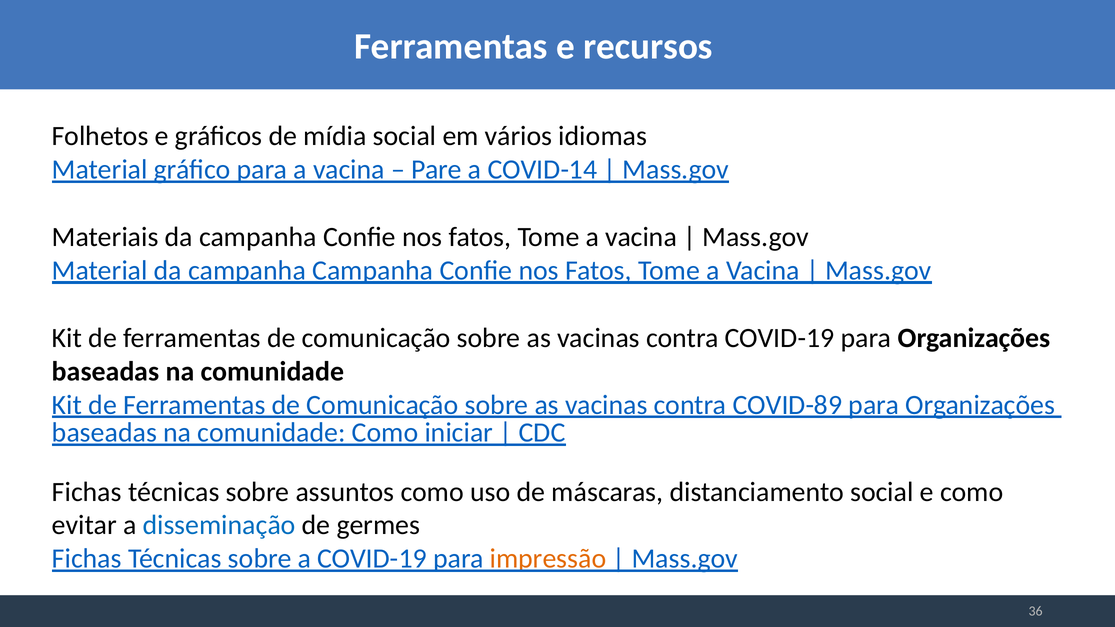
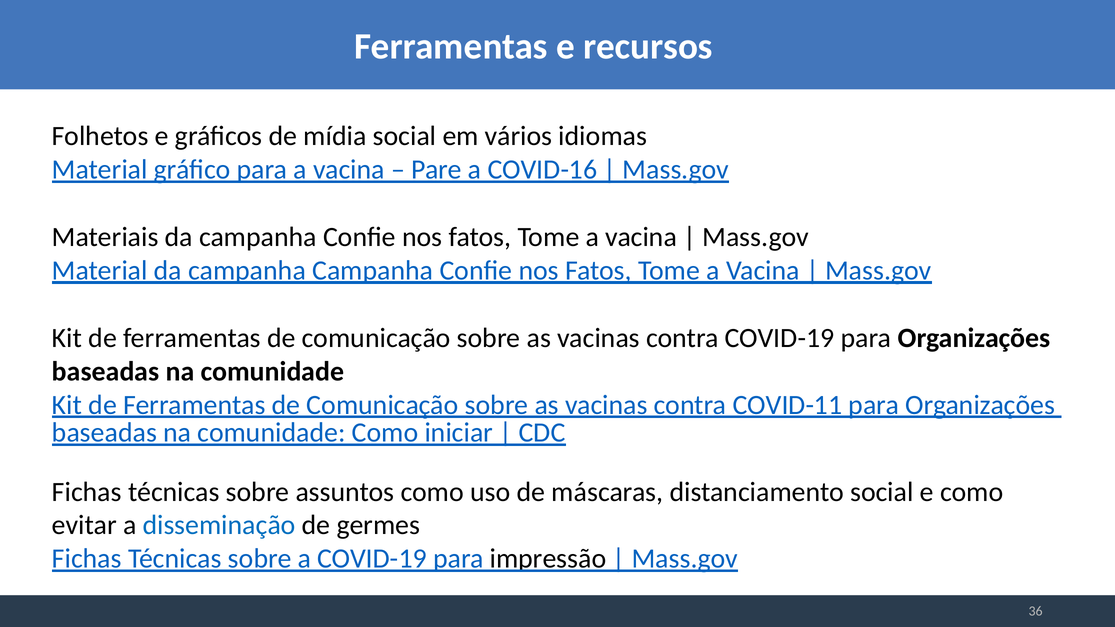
COVID-14: COVID-14 -> COVID-16 (542, 170)
COVID-89: COVID-89 -> COVID-11 (787, 405)
impressão colour: orange -> black (548, 559)
